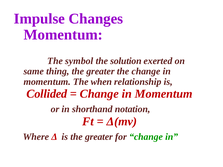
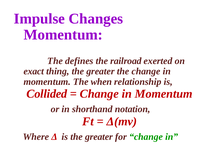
symbol: symbol -> defines (79, 61)
solution: solution -> railroad (126, 61)
same: same -> exact (34, 71)
